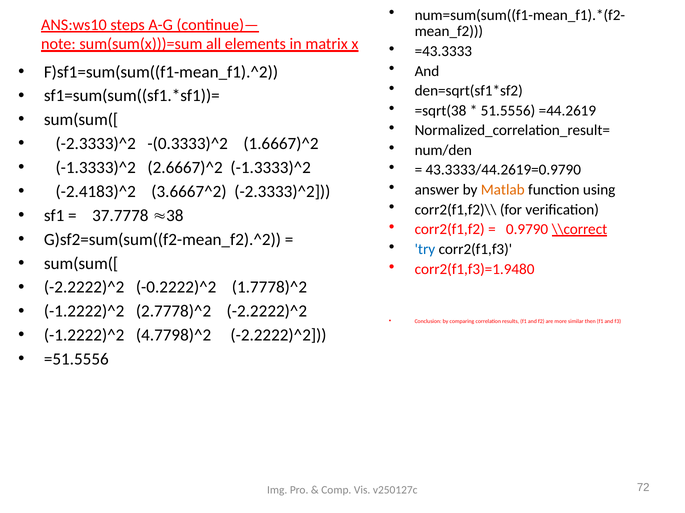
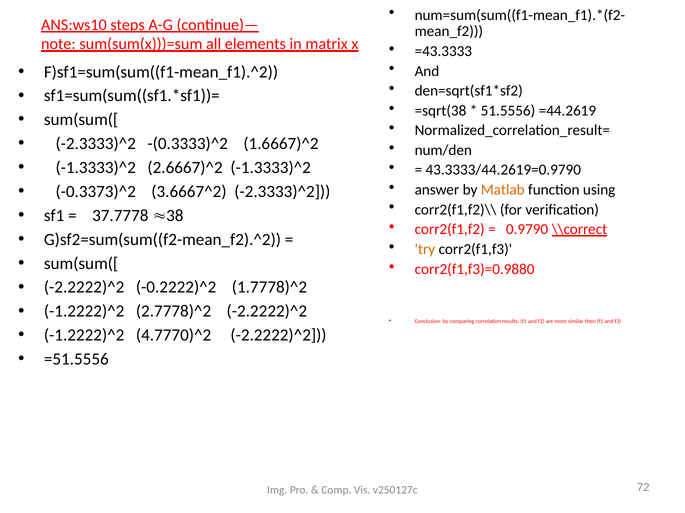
-2.4183)^2: -2.4183)^2 -> -0.3373)^2 (96, 192)
try colour: blue -> orange (425, 250)
corr2(f1,f3)=1.9480: corr2(f1,f3)=1.9480 -> corr2(f1,f3)=0.9880 (475, 270)
4.7798)^2: 4.7798)^2 -> 4.7770)^2 (174, 336)
